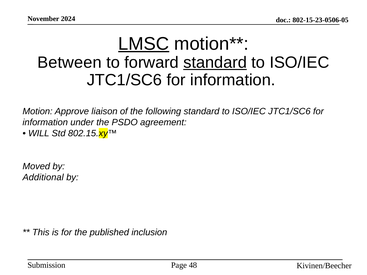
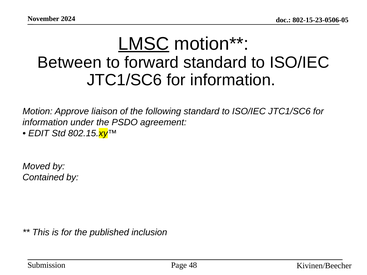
standard underline: present -> none (215, 63)
WILL: WILL -> EDIT (39, 133)
Additional: Additional -> Contained (43, 178)
